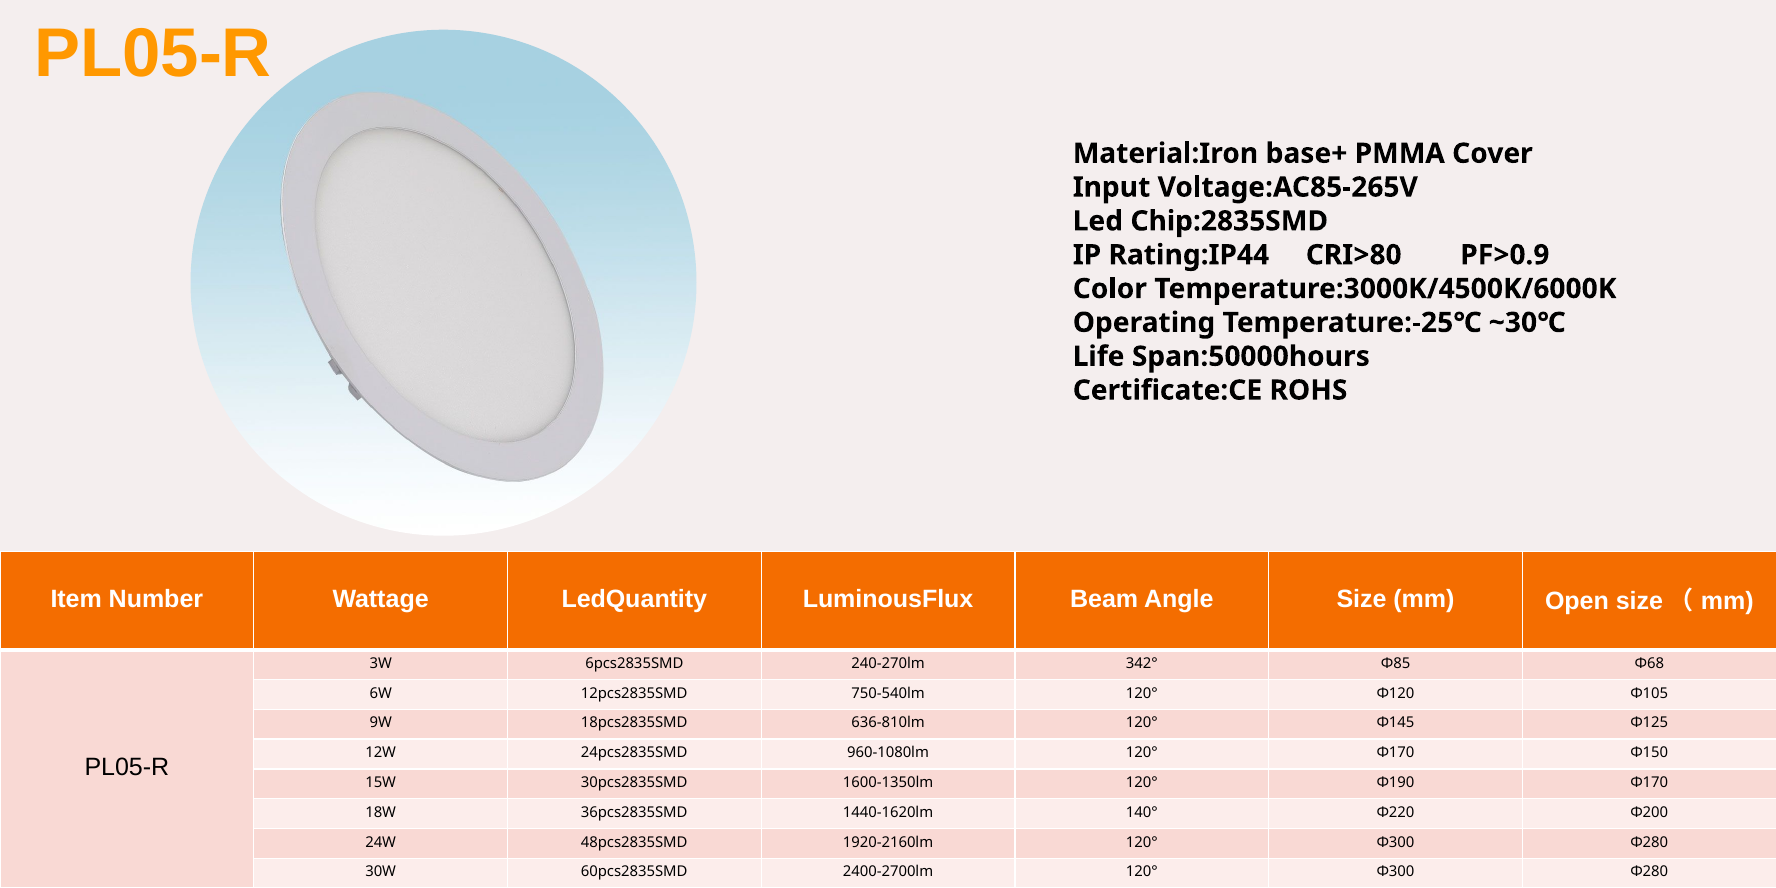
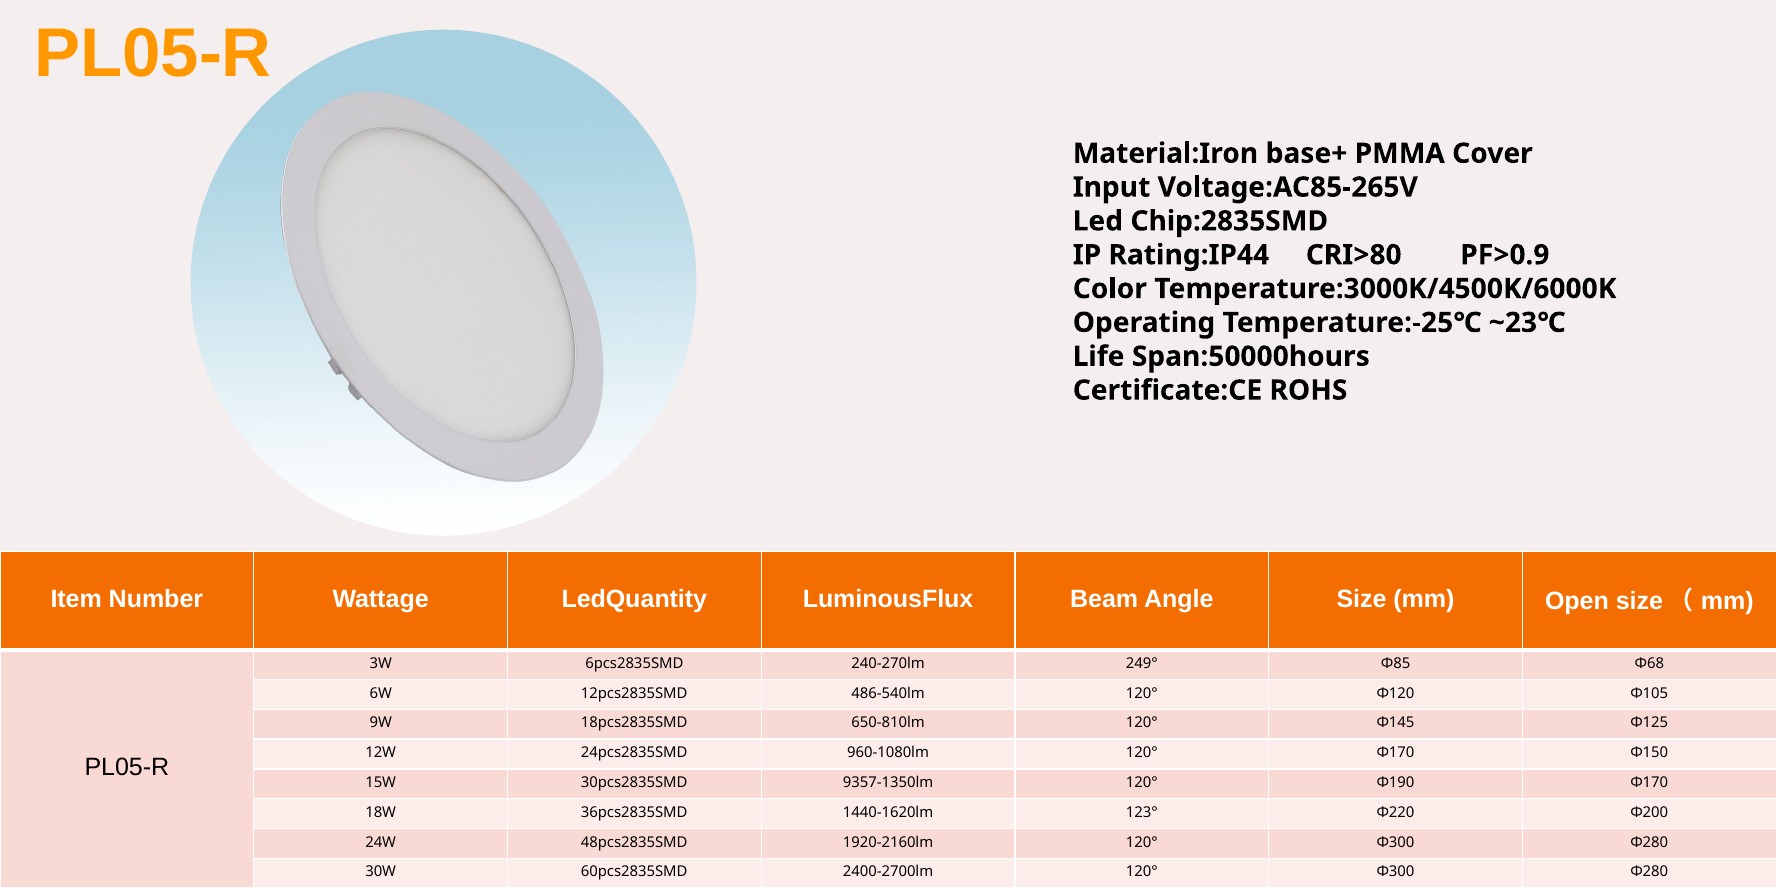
~30℃: ~30℃ -> ~23℃ (1527, 323)
342°: 342° -> 249° (1142, 663)
750-540lm: 750-540lm -> 486-540lm (888, 693)
636-810lm: 636-810lm -> 650-810lm (888, 723)
1600-1350lm: 1600-1350lm -> 9357-1350lm (888, 783)
140°: 140° -> 123° (1142, 812)
